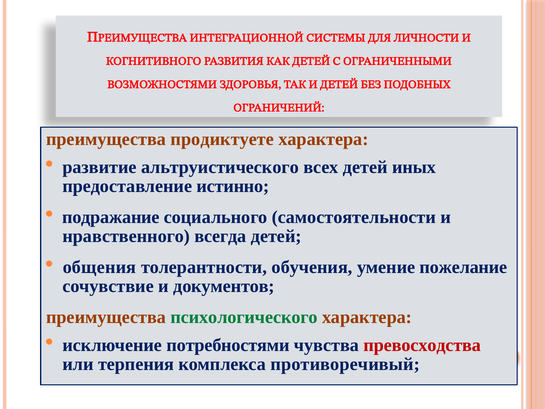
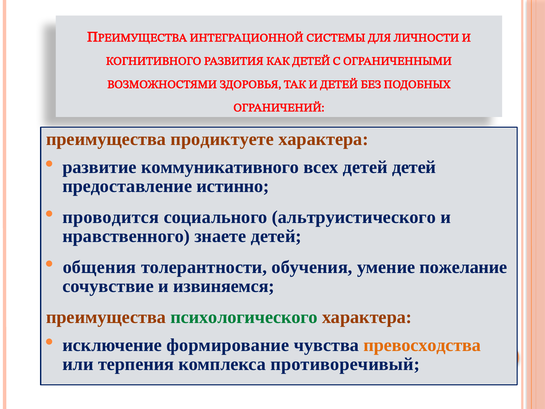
альтруистического: альтруистического -> коммуникативного (220, 167)
детей иных: иных -> детей (414, 167)
подражание: подражание -> проводится (111, 217)
самостоятельности: самостоятельности -> альтруистического (354, 217)
всегда: всегда -> знаете (220, 236)
документов: документов -> извиняемся (224, 286)
потребностями: потребностями -> формирование (228, 345)
превосходства colour: red -> orange (422, 345)
